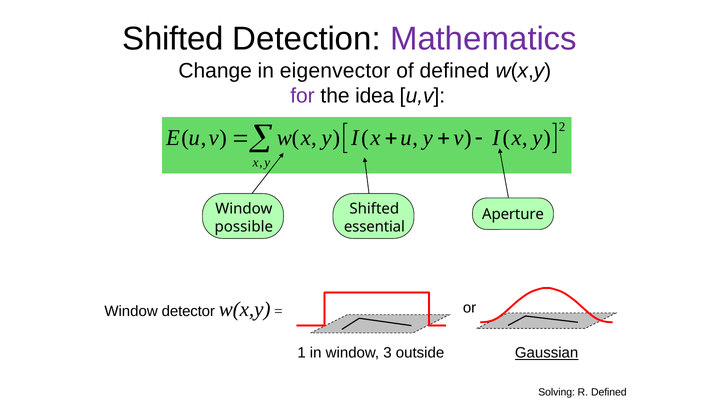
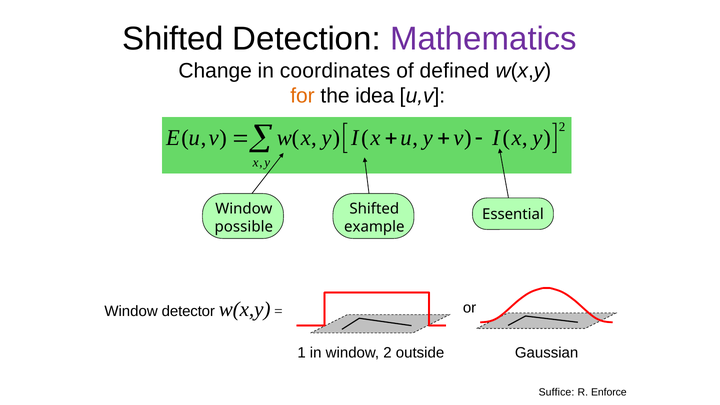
eigenvector: eigenvector -> coordinates (335, 71)
for colour: purple -> orange (303, 96)
Aperture: Aperture -> Essential (513, 214)
essential: essential -> example (374, 227)
window 3: 3 -> 2 (388, 353)
Gaussian underline: present -> none (547, 353)
Solving: Solving -> Suffice (556, 392)
R Defined: Defined -> Enforce (609, 392)
